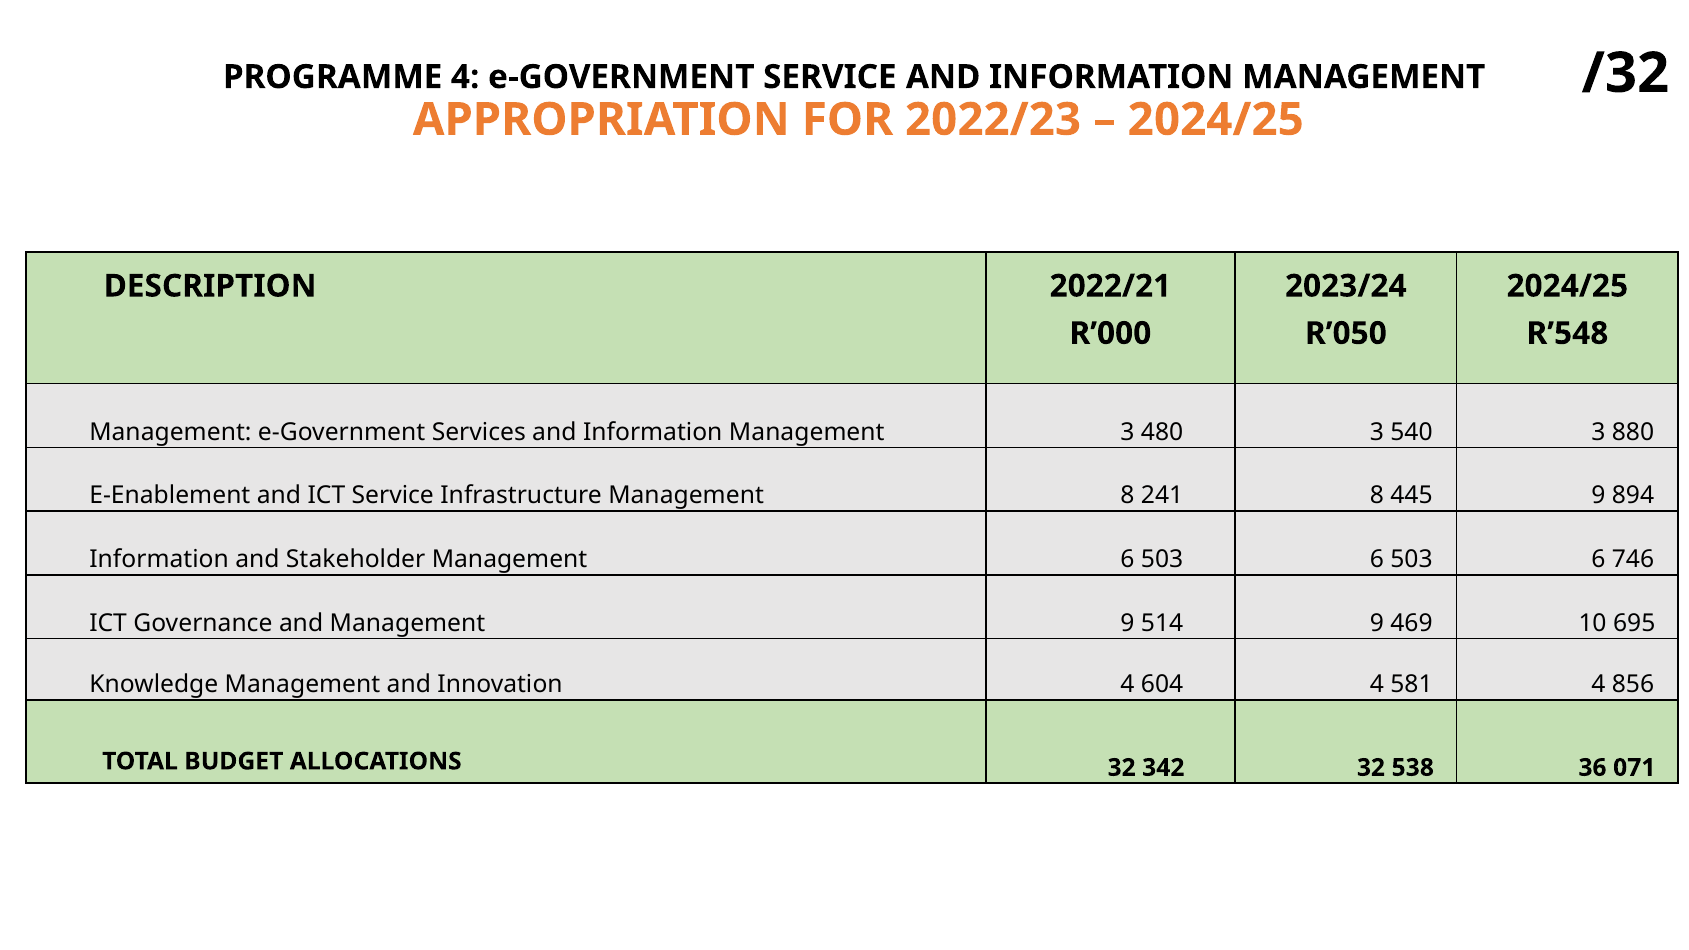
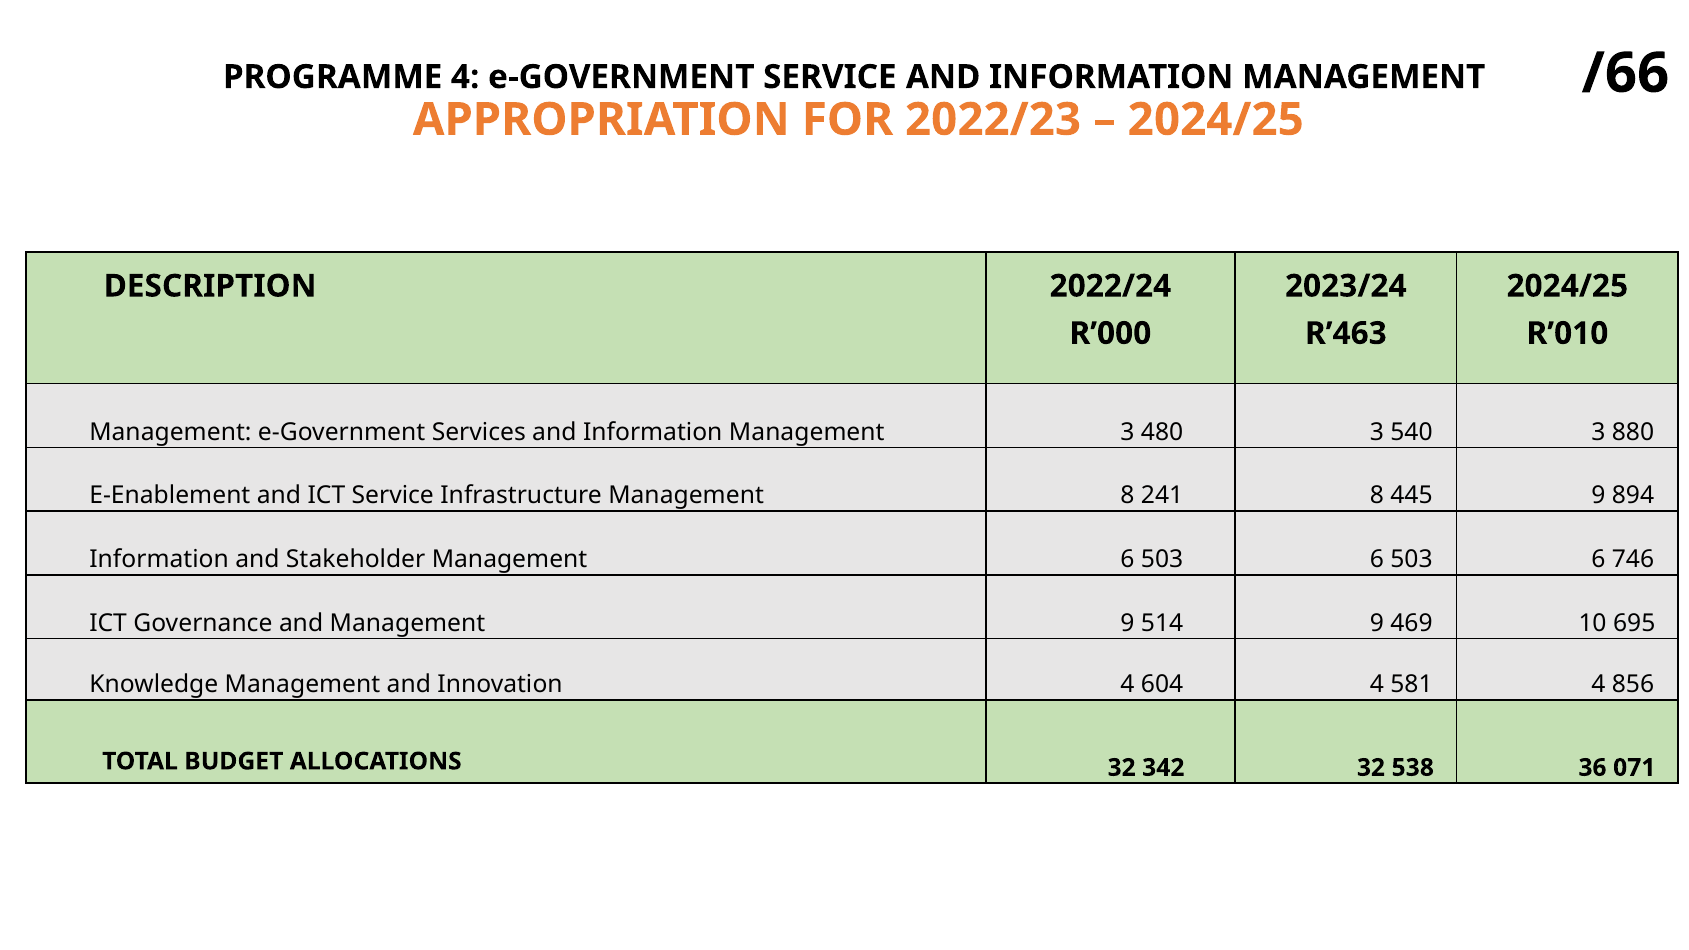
/32: /32 -> /66 (1625, 73)
2022/21: 2022/21 -> 2022/24 (1110, 286)
R’050: R’050 -> R’463 (1346, 333)
R’548: R’548 -> R’010 (1567, 333)
